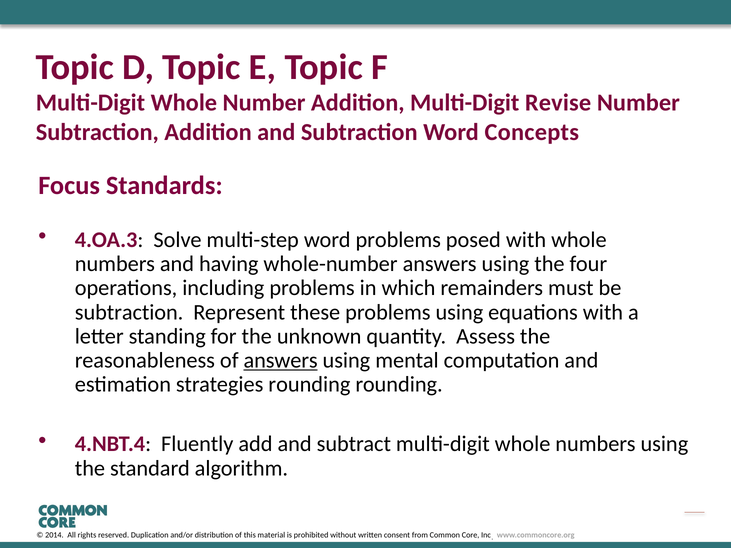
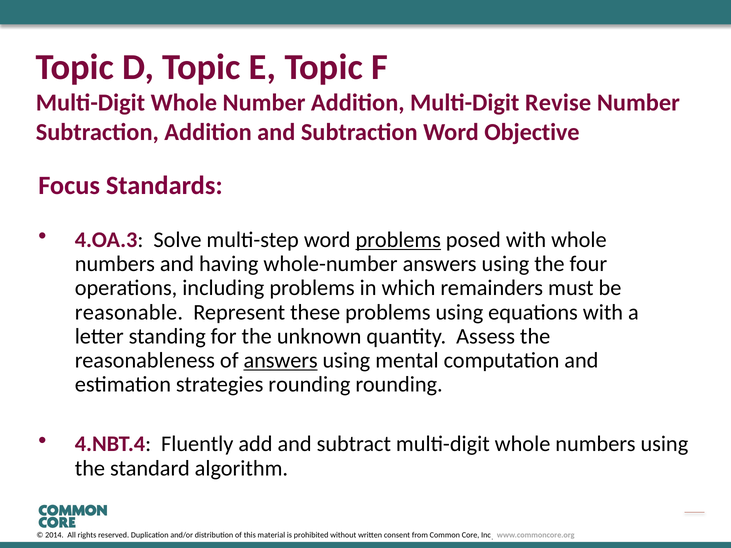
Concepts: Concepts -> Objective (532, 132)
problems underline: none -> present (398, 240)
subtraction: subtraction -> reasonable (129, 312)
